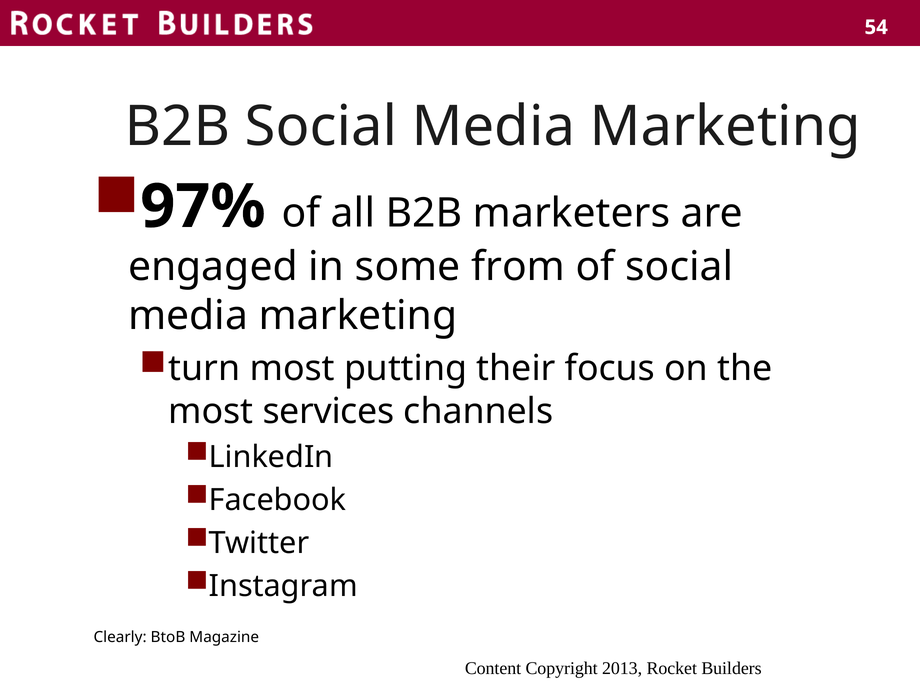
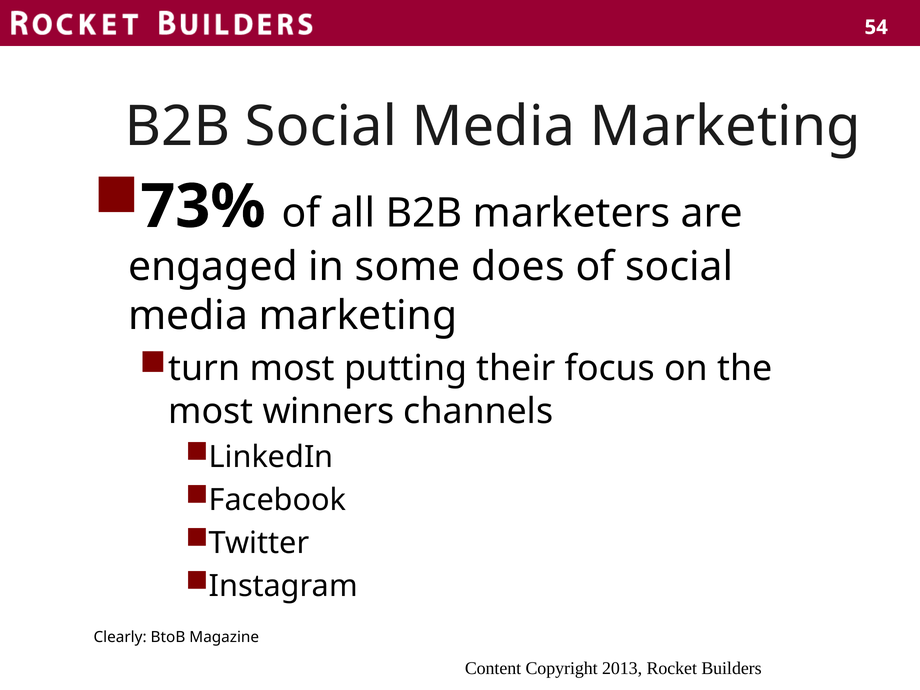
97%: 97% -> 73% (203, 207)
from: from -> does (518, 267)
services: services -> winners (328, 411)
